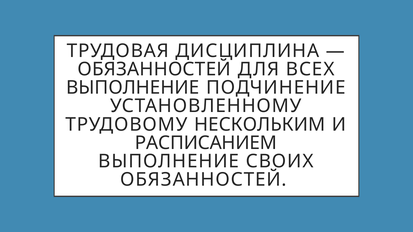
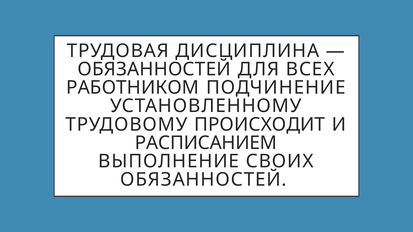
ВЫПОЛНЕНИЕ: ВЫПОЛНЕНИЕ -> РАБОТНИКОМ (133, 88)
НЕСКОЛЬКИМ: НЕСКОЛЬКИМ -> ПРОИСХОДИТ (260, 125)
